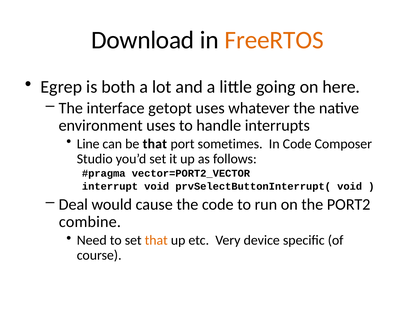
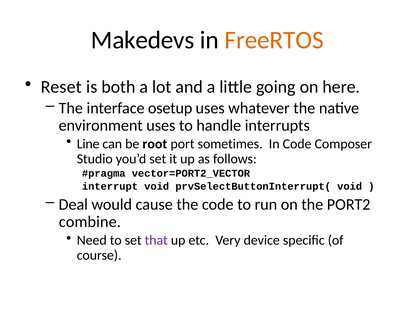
Download: Download -> Makedevs (143, 40)
Egrep: Egrep -> Reset (61, 87)
getopt: getopt -> osetup (170, 108)
be that: that -> root (155, 144)
that colour: orange -> purple (156, 240)
